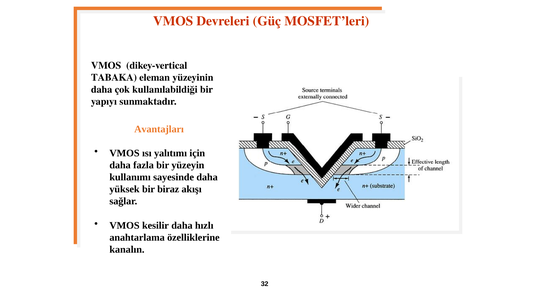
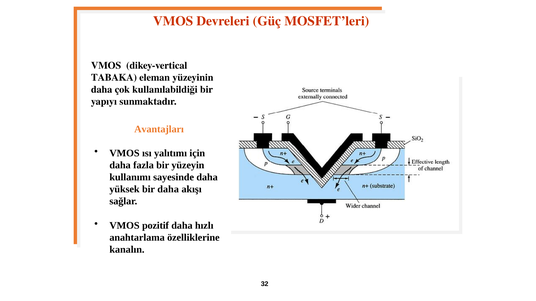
bir biraz: biraz -> daha (168, 190)
kesilir: kesilir -> pozitif (156, 226)
